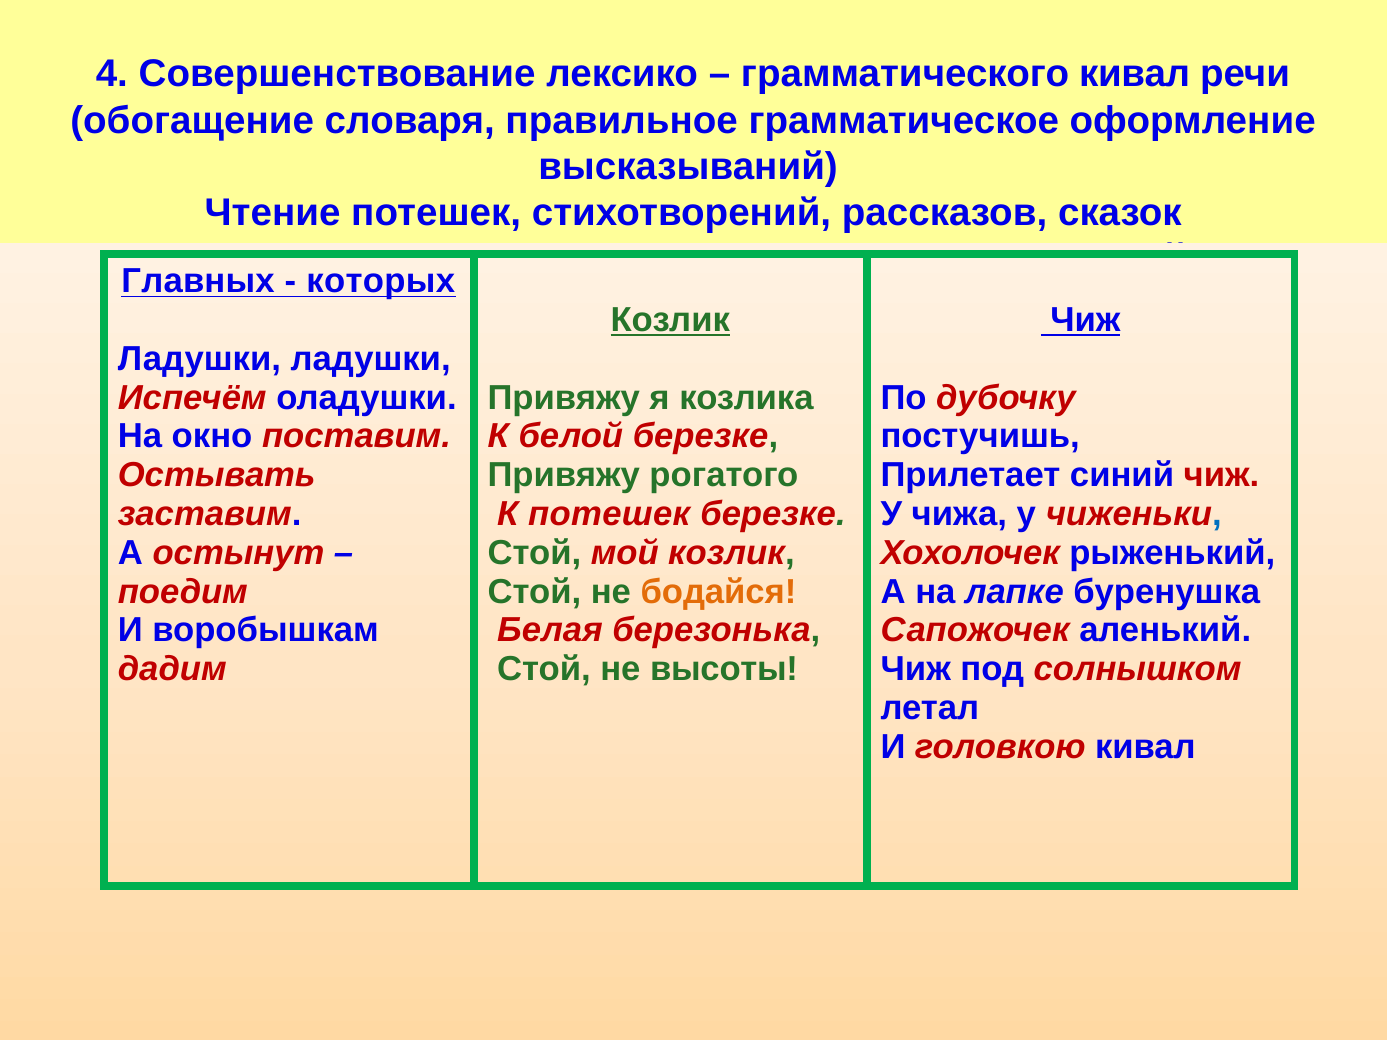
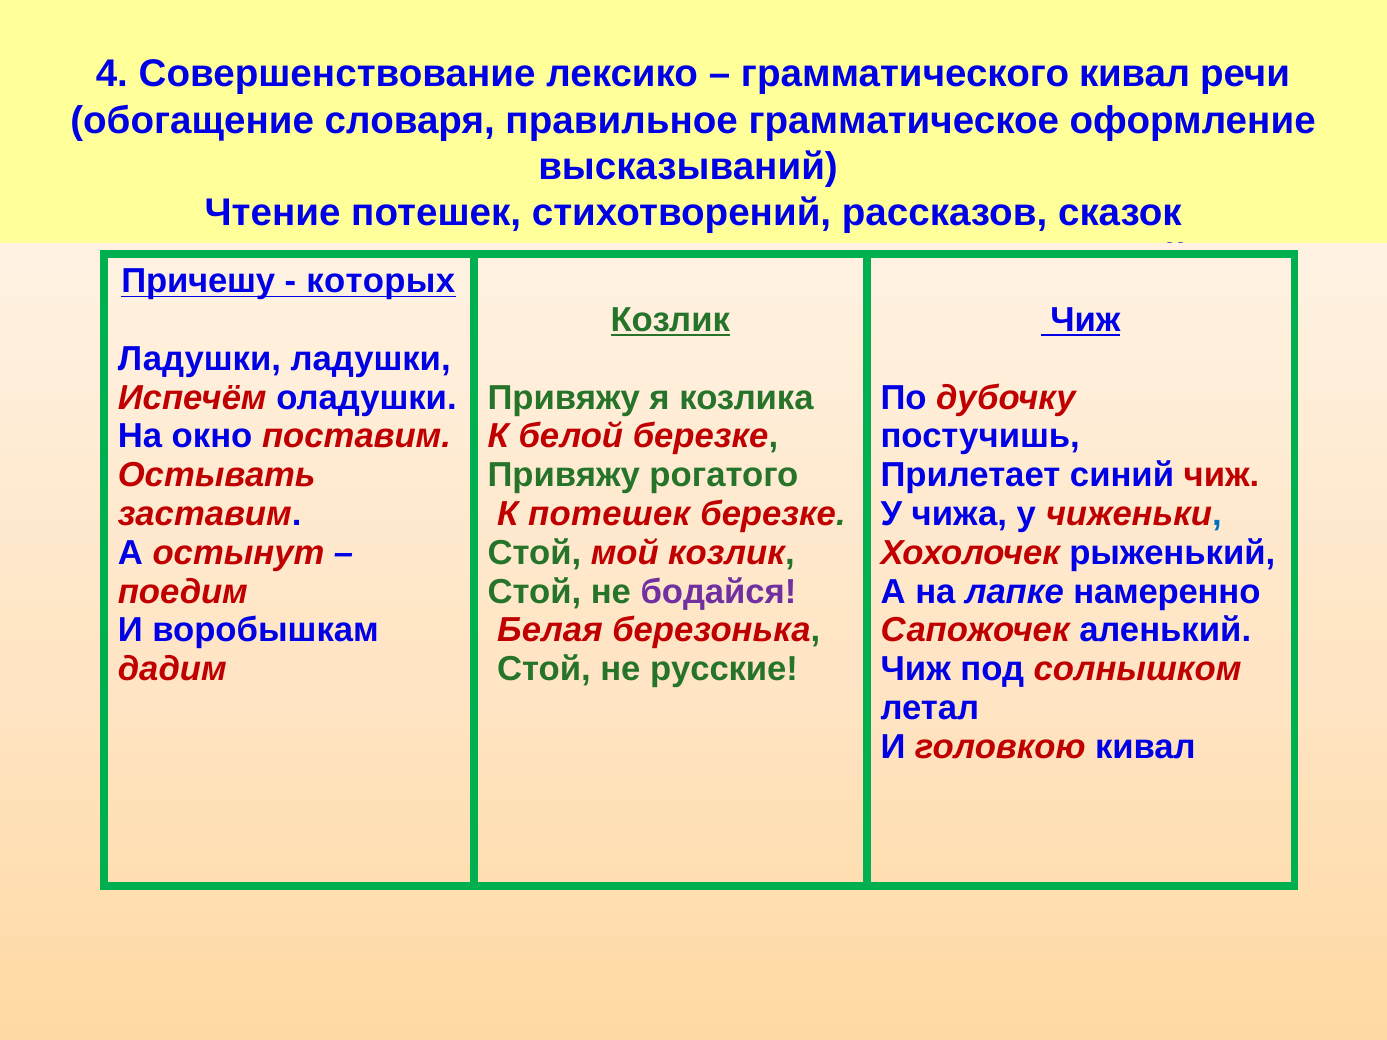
Главных: Главных -> Причешу (198, 281)
бодайся colour: orange -> purple (718, 592)
буренушка: буренушка -> намеренно (1167, 592)
высоты: высоты -> русские (724, 669)
